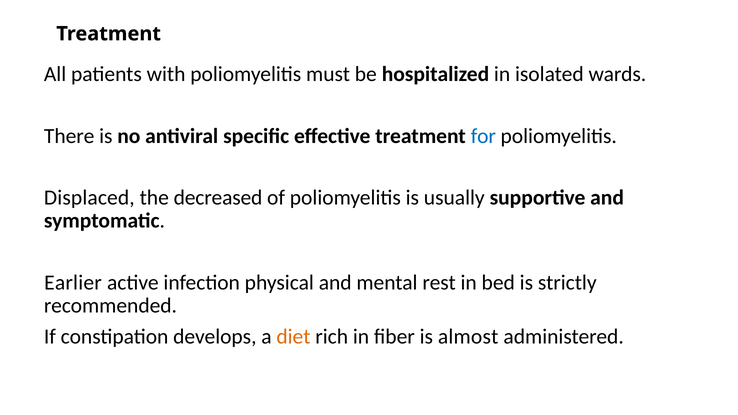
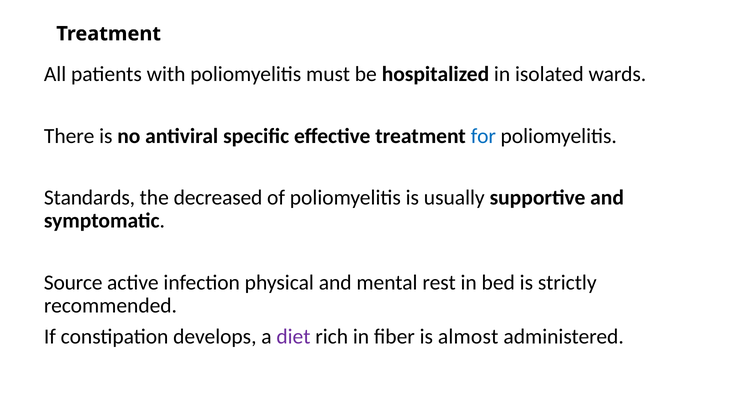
Displaced: Displaced -> Standards (90, 198)
Earlier: Earlier -> Source (73, 283)
diet colour: orange -> purple (293, 337)
